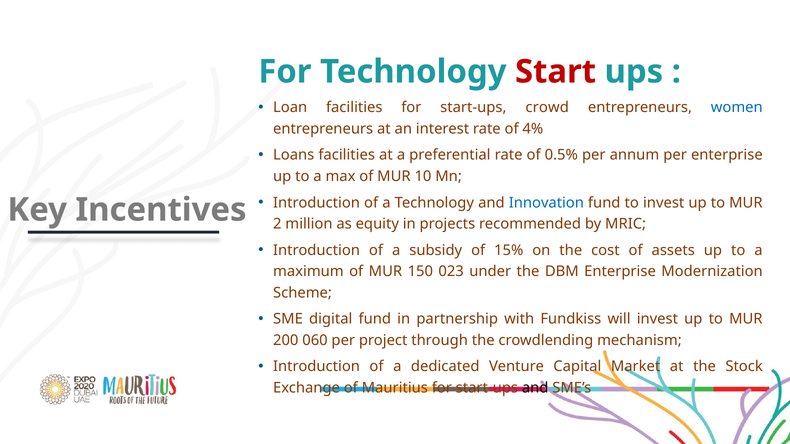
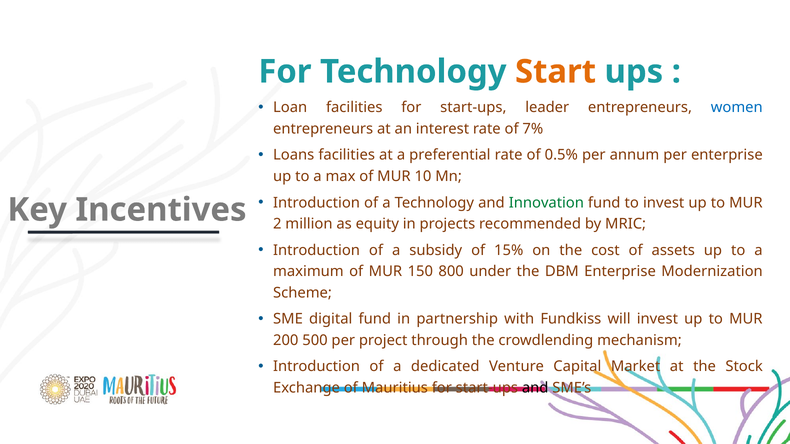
Start colour: red -> orange (556, 72)
crowd: crowd -> leader (547, 108)
4%: 4% -> 7% (533, 129)
Innovation colour: blue -> green (546, 203)
023: 023 -> 800 (451, 272)
060: 060 -> 500 (315, 341)
